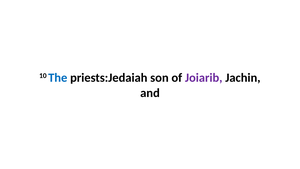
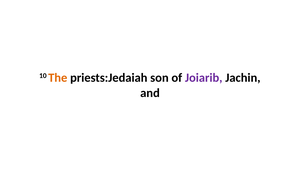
The colour: blue -> orange (58, 78)
